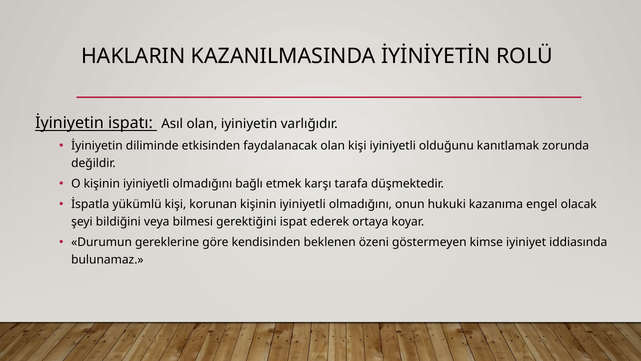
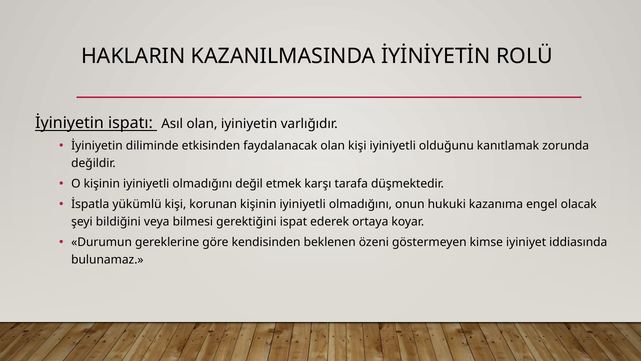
bağlı: bağlı -> değil (249, 184)
